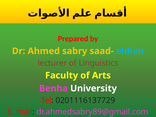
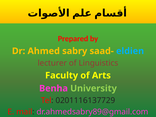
University colour: white -> light green (94, 88)
